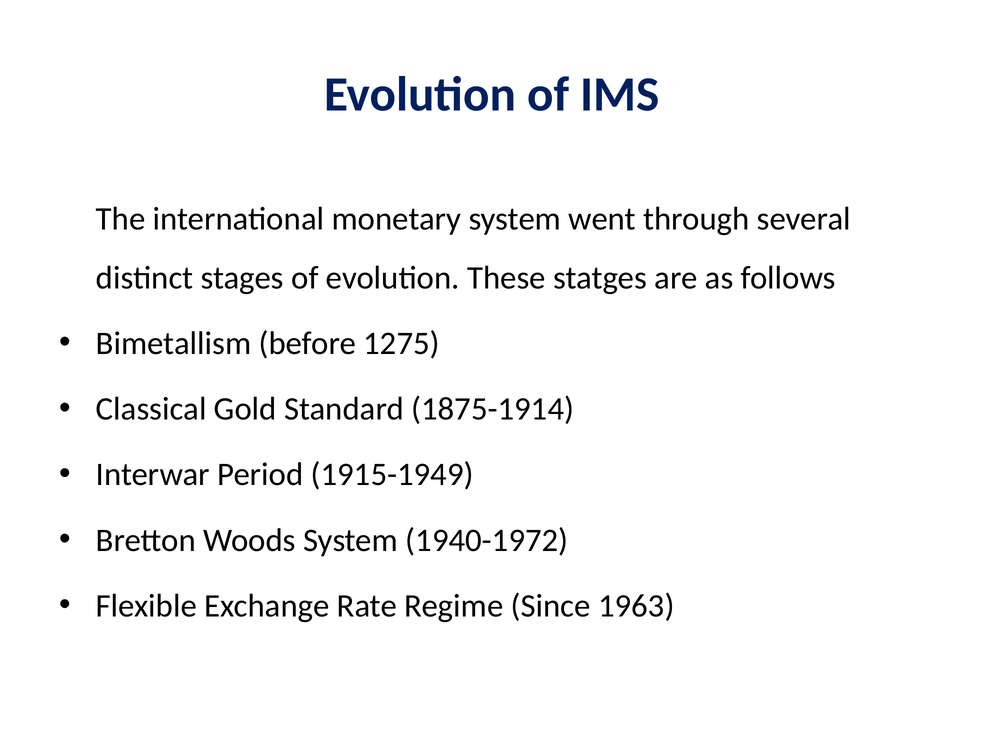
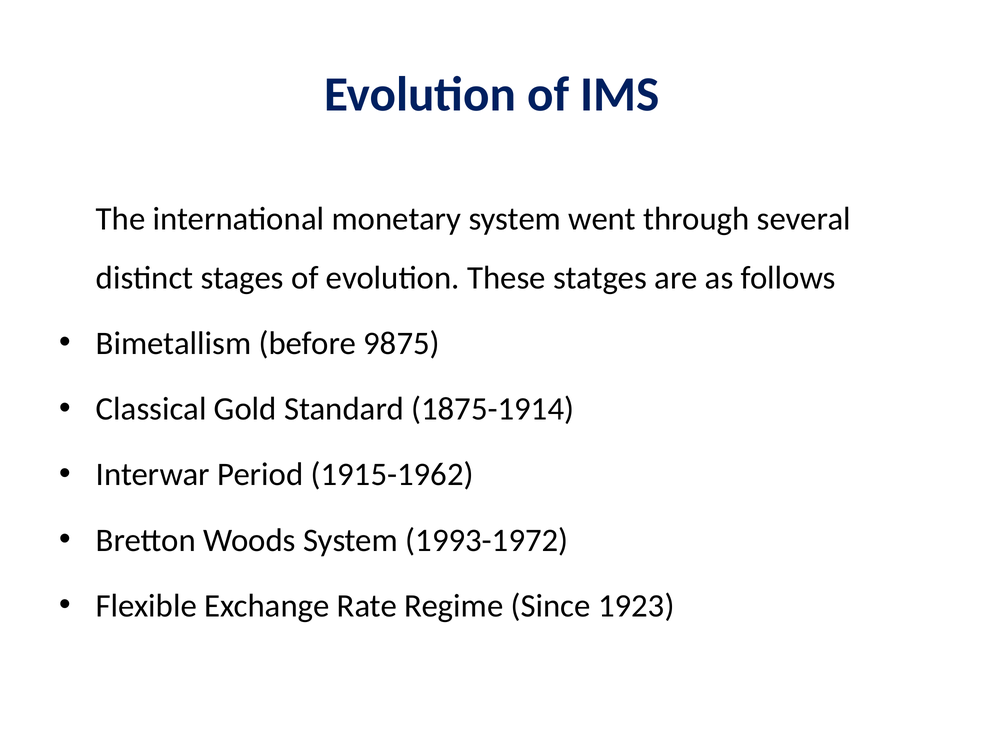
1275: 1275 -> 9875 (402, 343)
1915-1949: 1915-1949 -> 1915-1962 (392, 475)
1940-1972: 1940-1972 -> 1993-1972 (487, 540)
1963: 1963 -> 1923 (636, 606)
